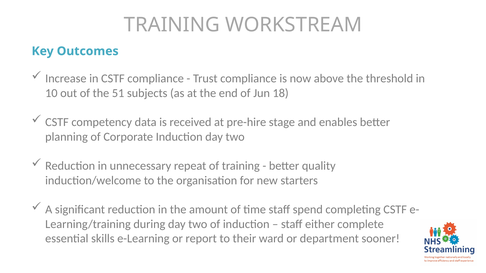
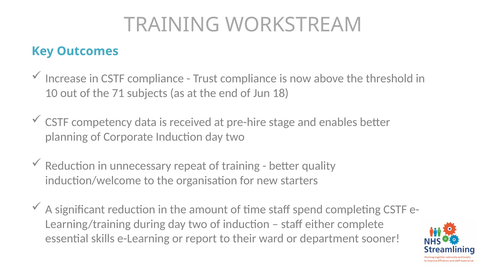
51: 51 -> 71 (118, 93)
